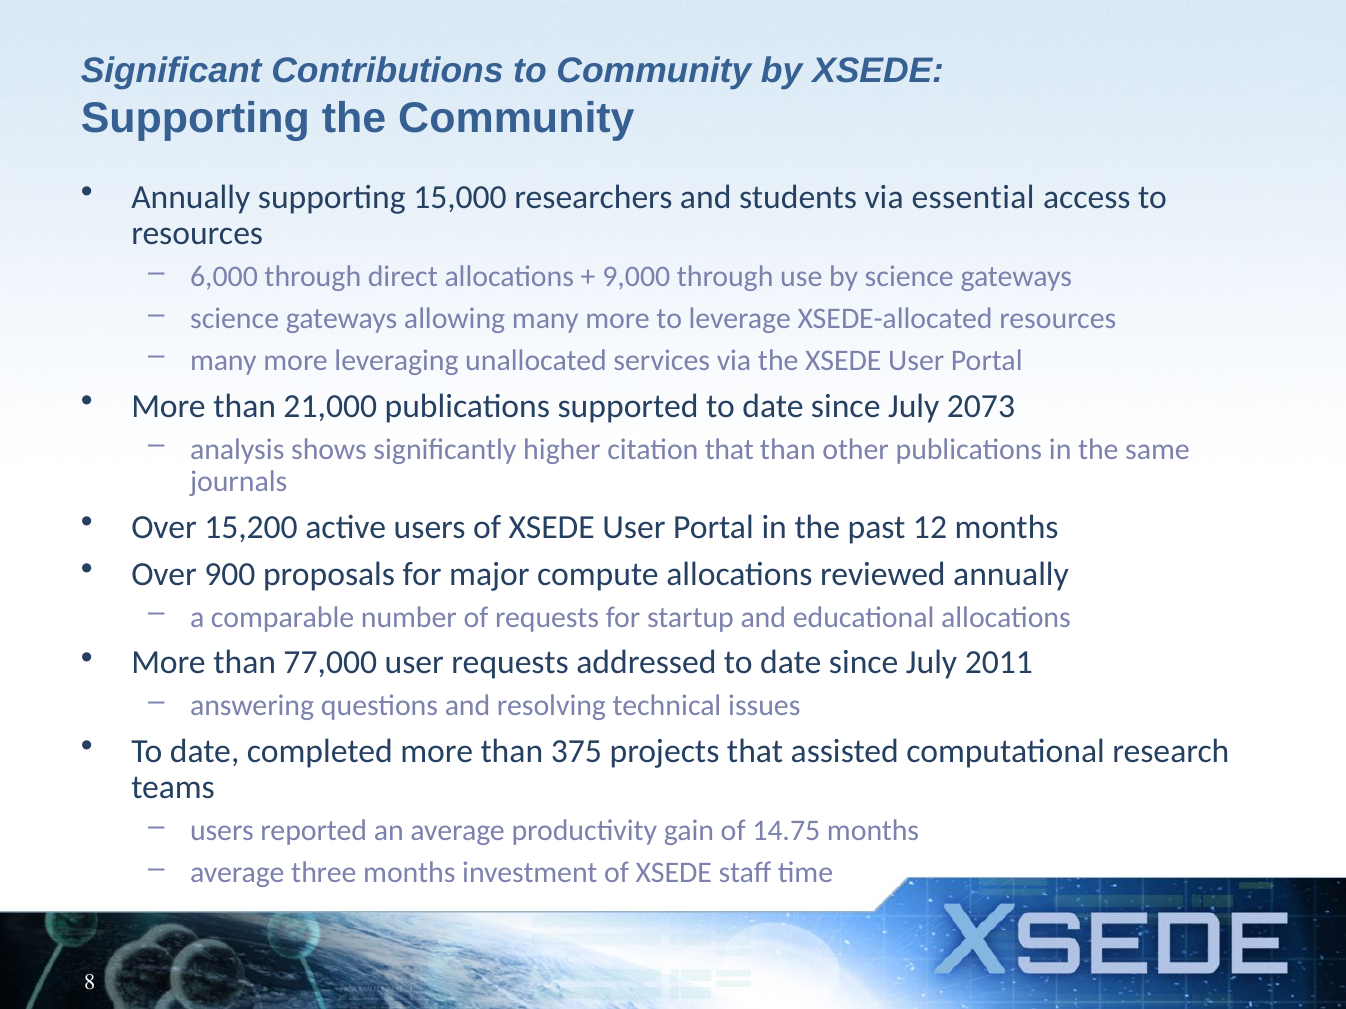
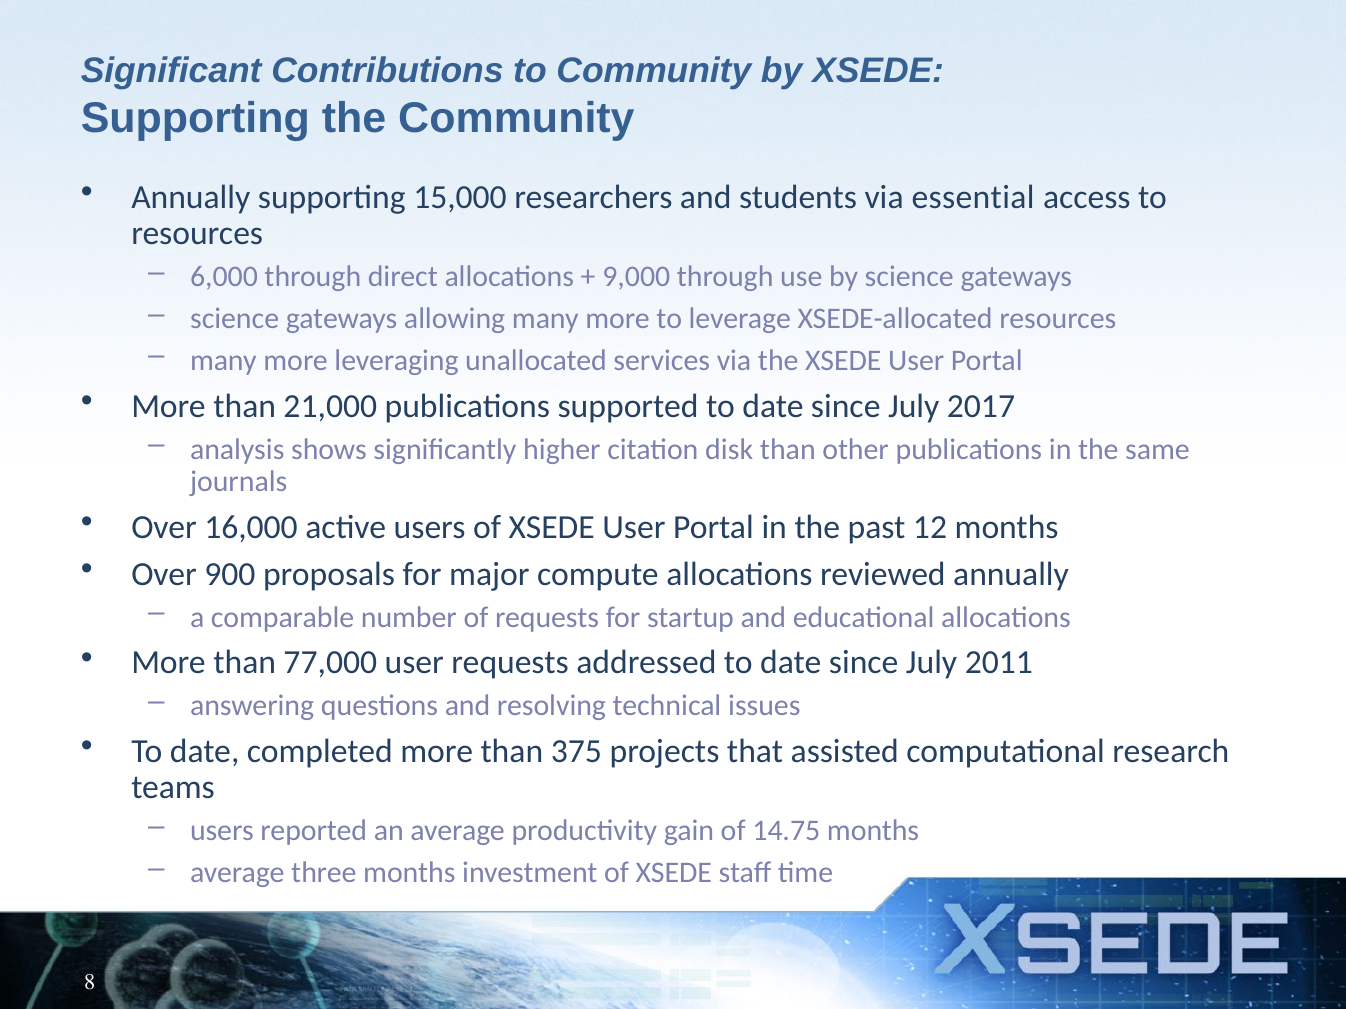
2073: 2073 -> 2017 (981, 406)
citation that: that -> disk (729, 449)
15,200: 15,200 -> 16,000 (251, 527)
